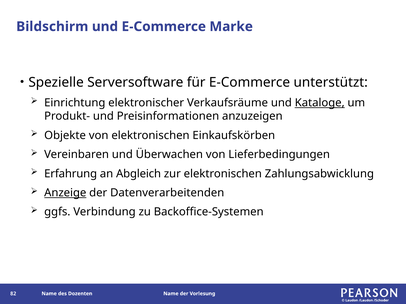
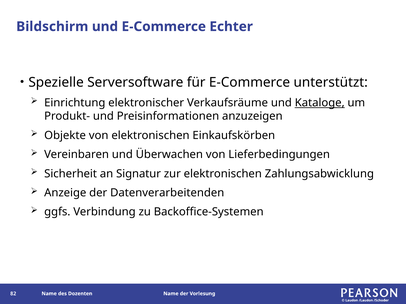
Marke: Marke -> Echter (231, 27)
Erfahrung: Erfahrung -> Sicherheit (71, 174)
Abgleich: Abgleich -> Signatur (139, 174)
Anzeige underline: present -> none (65, 193)
